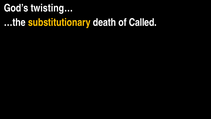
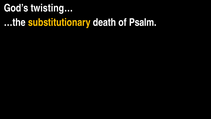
Called: Called -> Psalm (143, 22)
